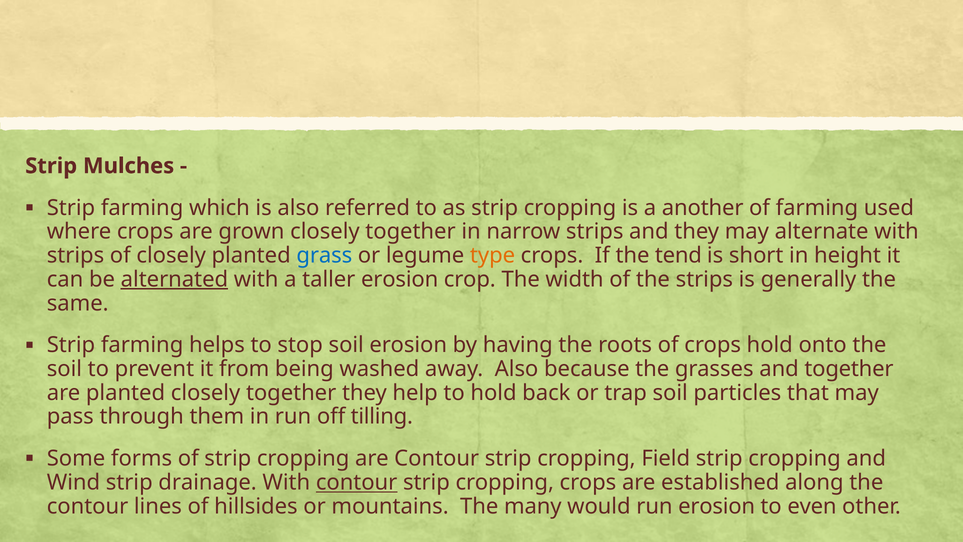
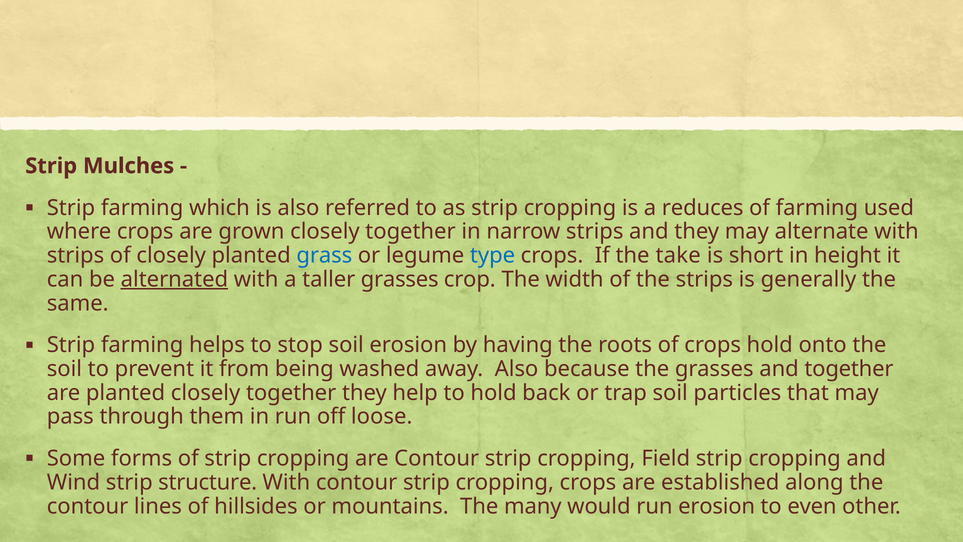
another: another -> reduces (703, 208)
type colour: orange -> blue (493, 255)
tend: tend -> take (678, 255)
taller erosion: erosion -> grasses (400, 279)
tilling: tilling -> loose (382, 417)
drainage: drainage -> structure (208, 482)
contour underline: present -> none (357, 482)
